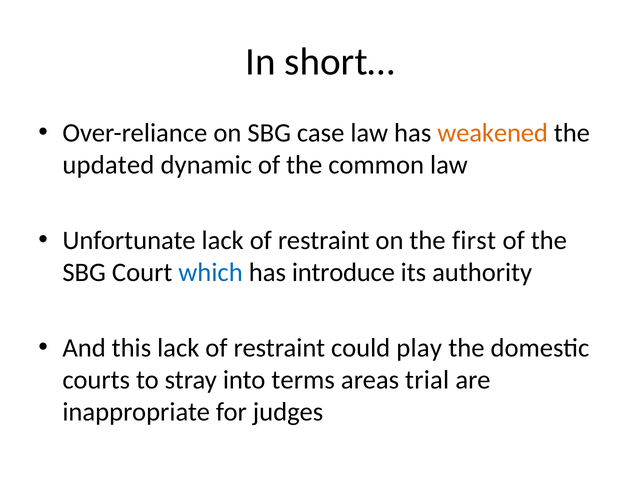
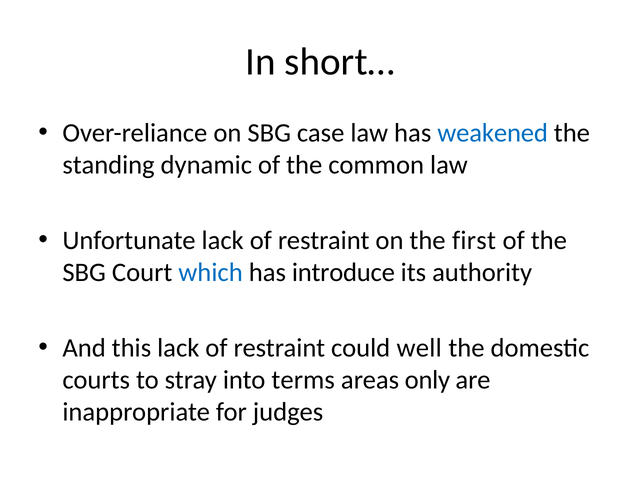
weakened colour: orange -> blue (493, 133)
updated: updated -> standing (109, 165)
play: play -> well (419, 348)
trial: trial -> only (427, 380)
